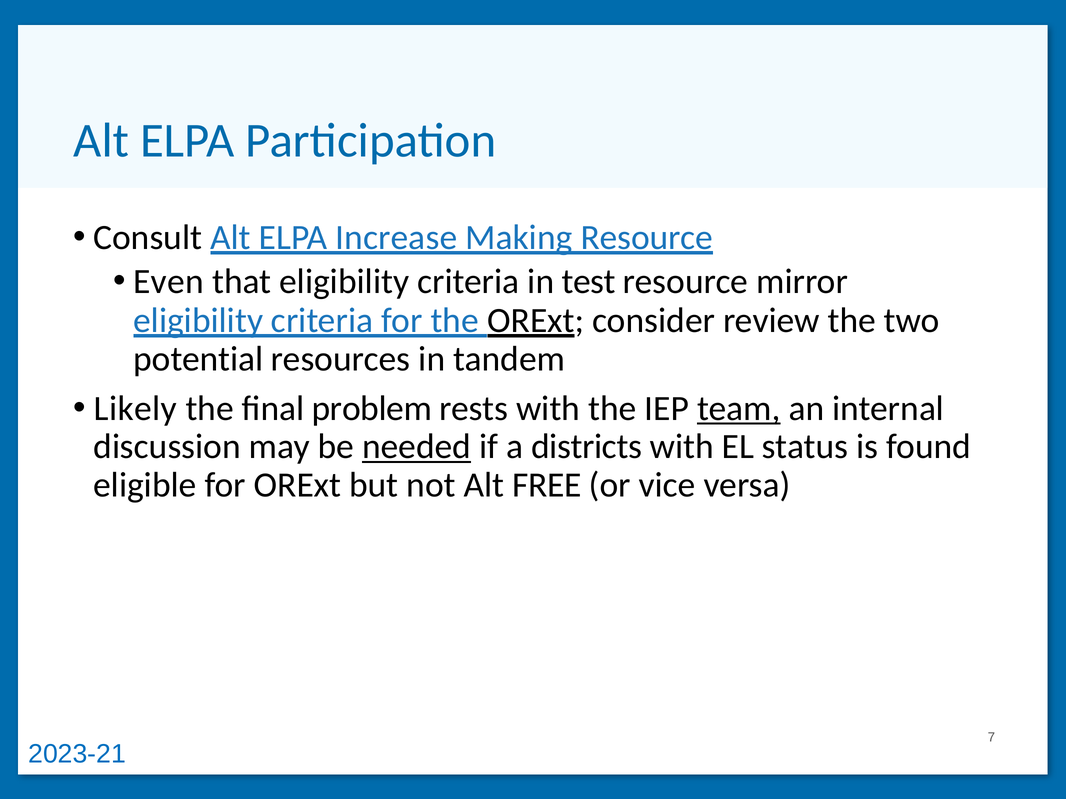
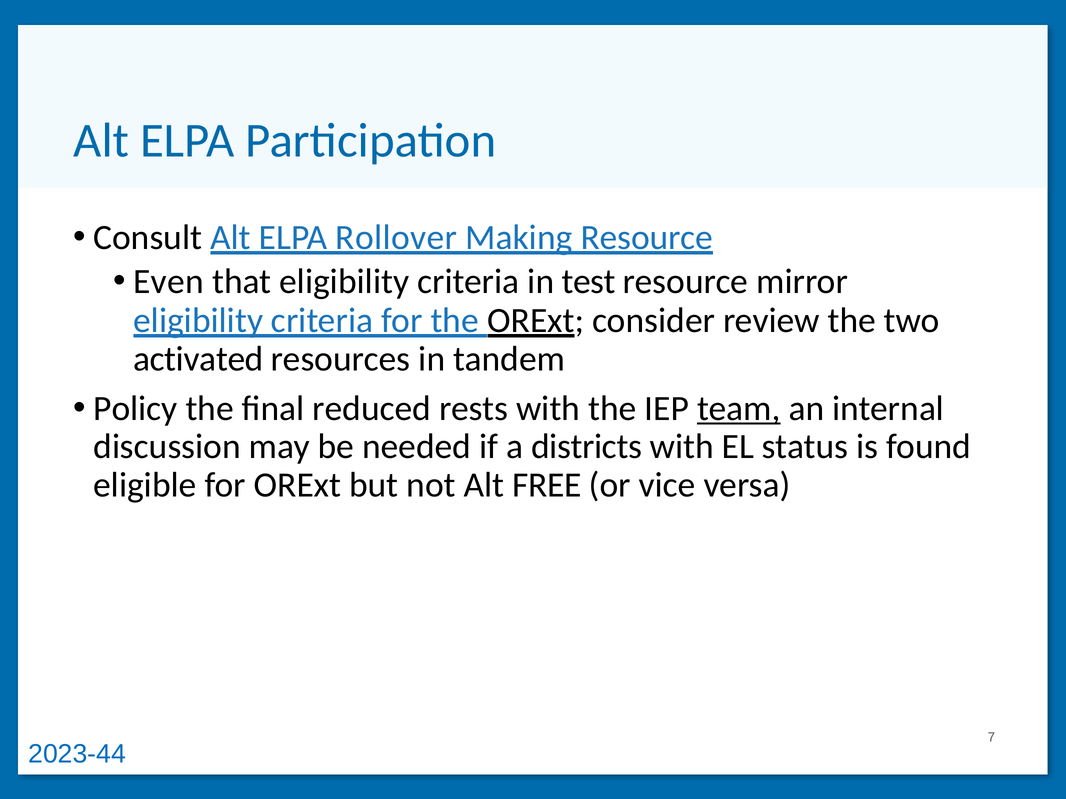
Increase: Increase -> Rollover (396, 238)
potential: potential -> activated (198, 359)
Likely: Likely -> Policy (135, 409)
problem: problem -> reduced (372, 409)
needed underline: present -> none (417, 447)
2023-21: 2023-21 -> 2023-44 (77, 754)
